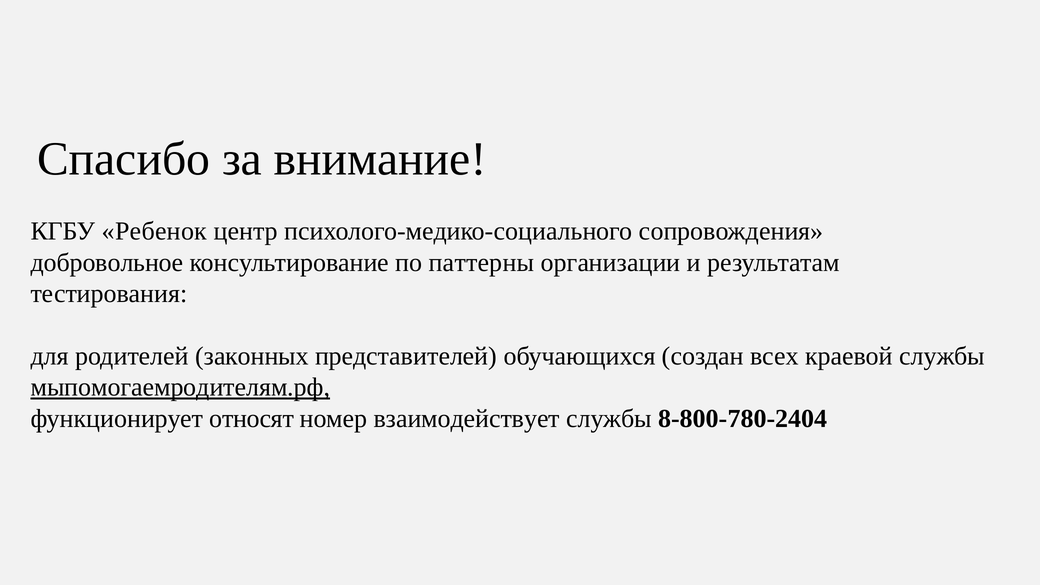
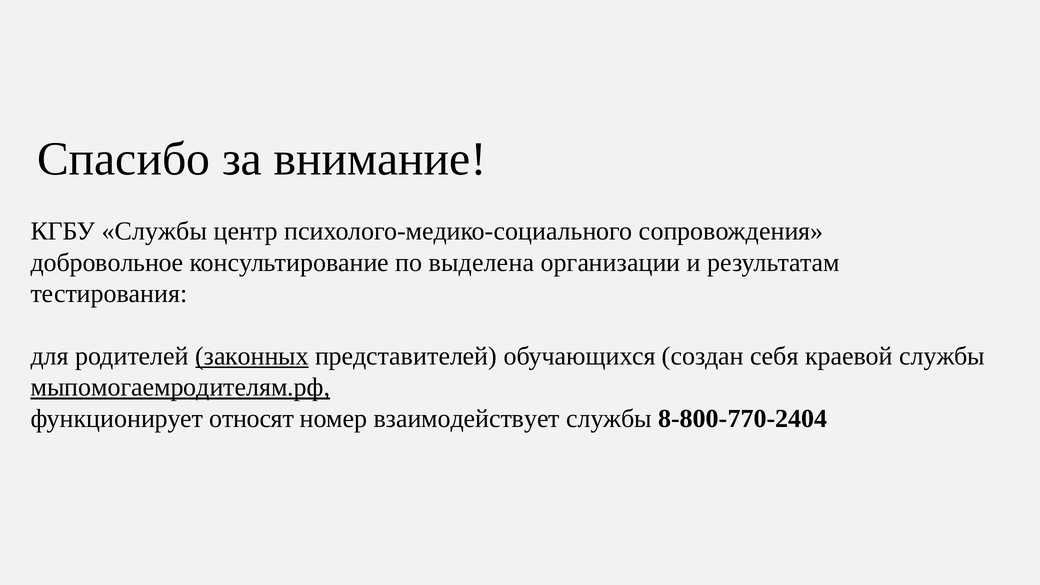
КГБУ Ребенок: Ребенок -> Службы (154, 231)
паттерны: паттерны -> выделена (482, 263)
законных underline: none -> present (252, 356)
всех: всех -> себя (774, 356)
8-800-780-2404: 8-800-780-2404 -> 8-800-770-2404 (743, 419)
